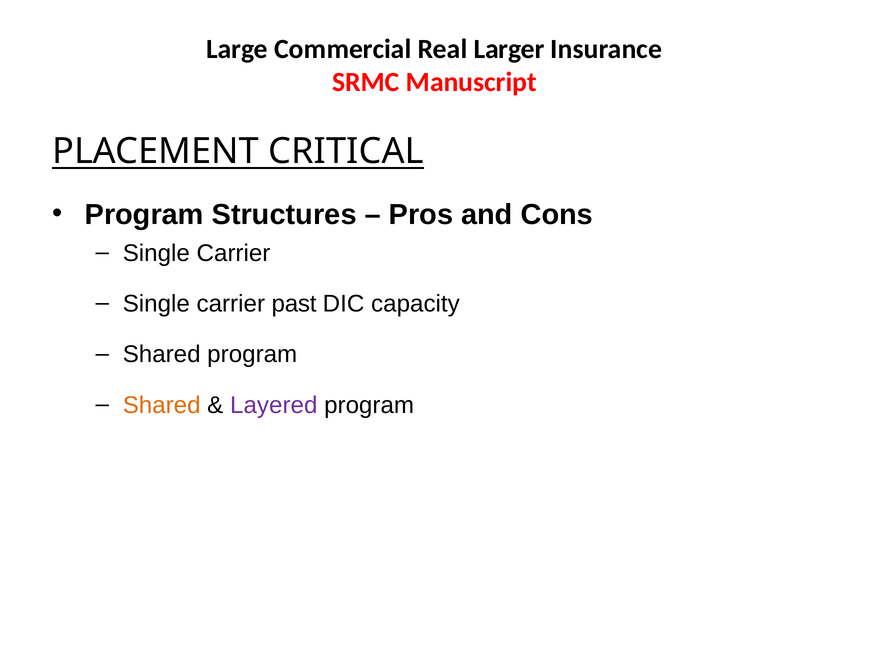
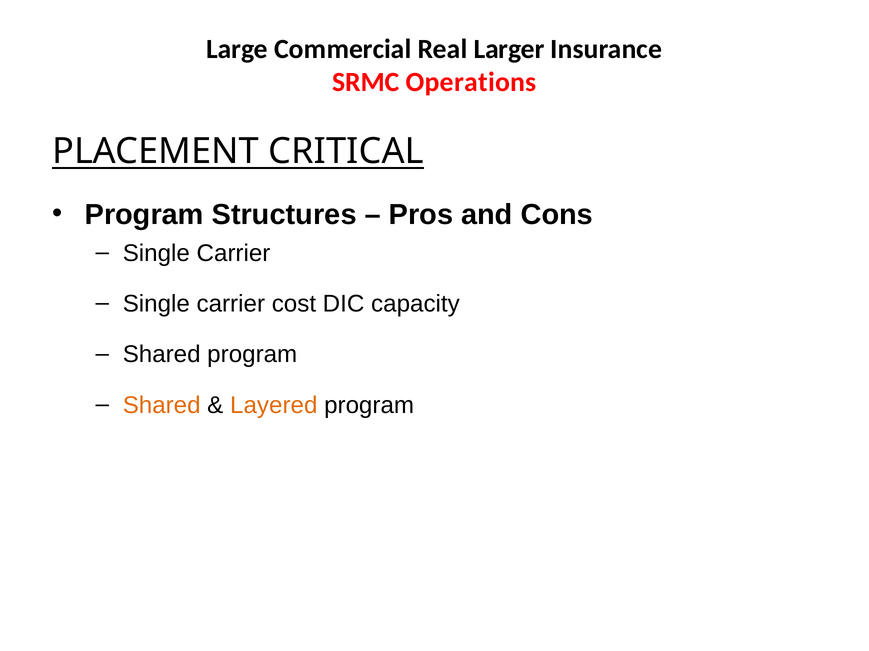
Manuscript: Manuscript -> Operations (471, 82)
past: past -> cost (294, 304)
Layered colour: purple -> orange (274, 406)
